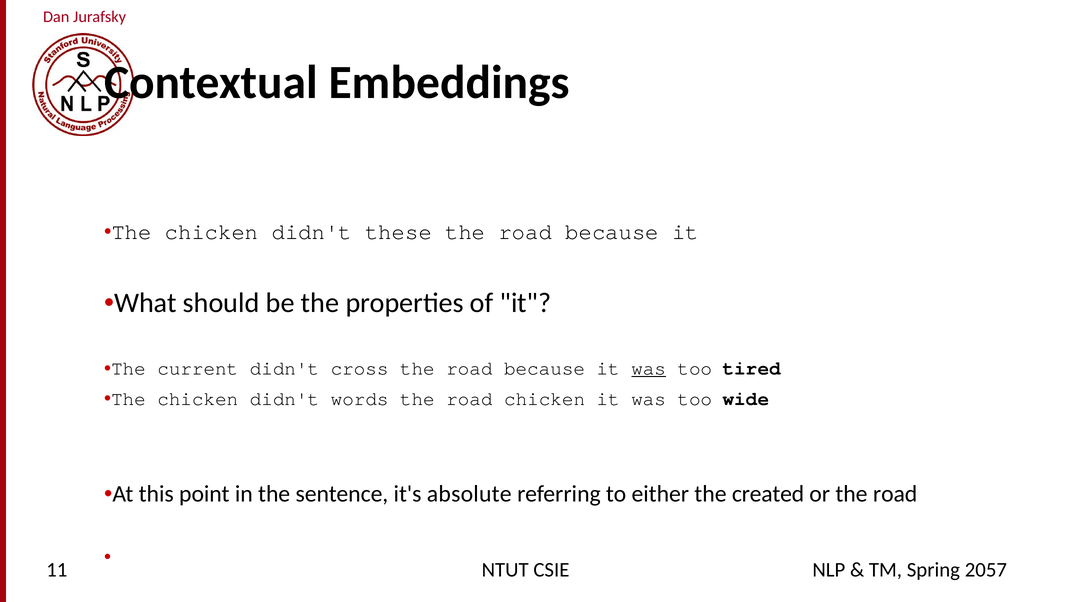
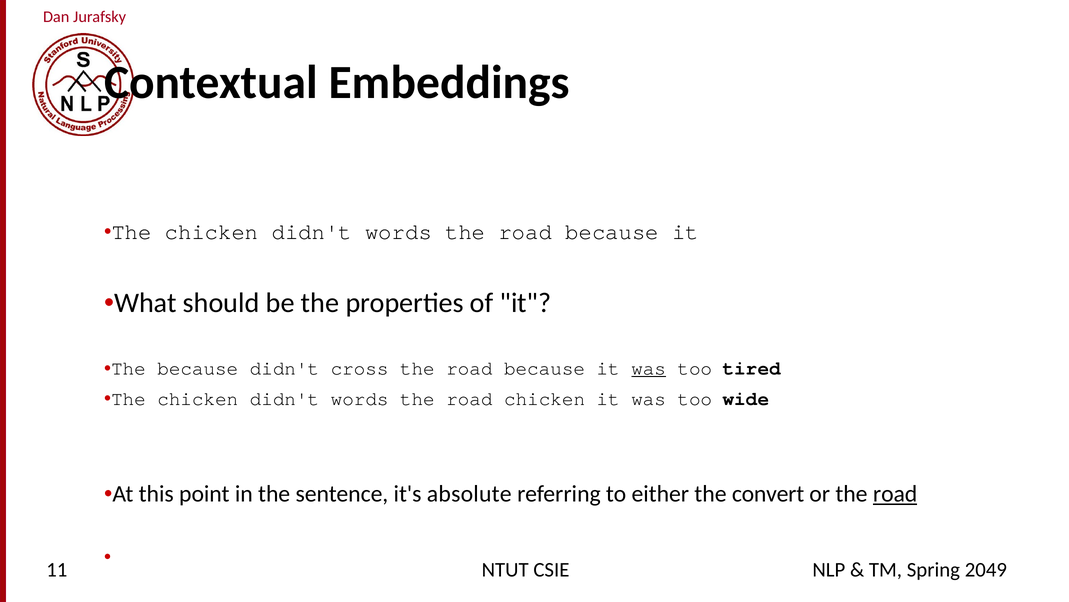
these: these -> words (399, 231)
The current: current -> because (198, 368)
created: created -> convert (768, 493)
road underline: none -> present (895, 493)
2057: 2057 -> 2049 (986, 569)
